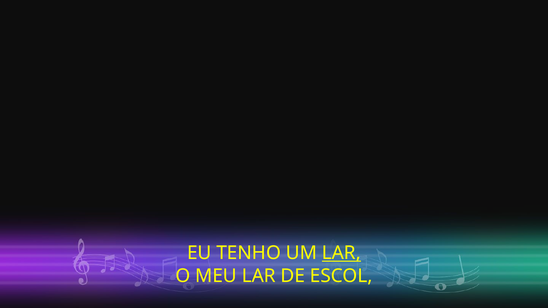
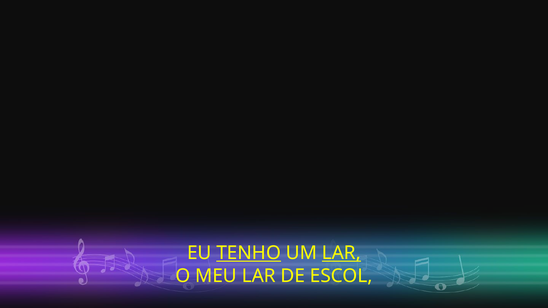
TENHO underline: none -> present (249, 253)
